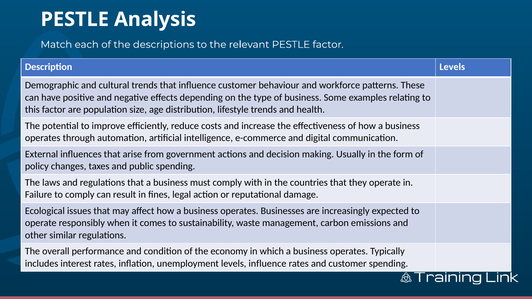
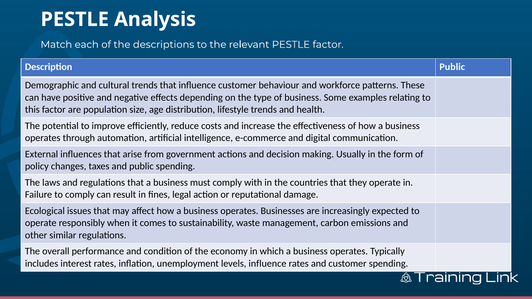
Description Levels: Levels -> Public (452, 67)
